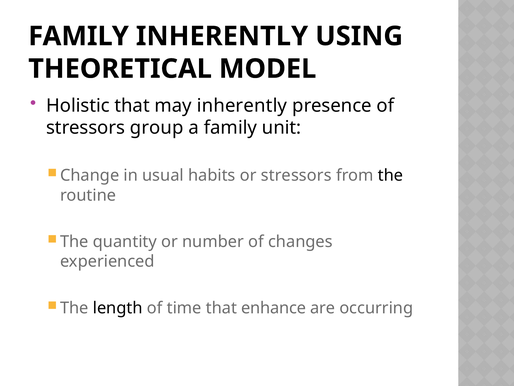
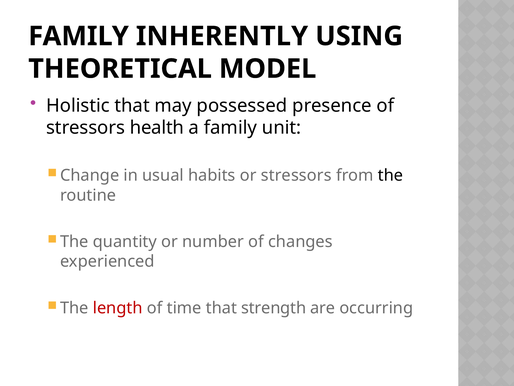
may inherently: inherently -> possessed (242, 105)
group: group -> health (157, 128)
length colour: black -> red (118, 308)
enhance: enhance -> strength (274, 308)
